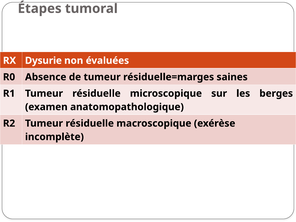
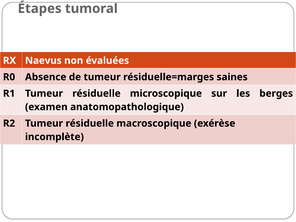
Dysurie: Dysurie -> Naevus (43, 61)
